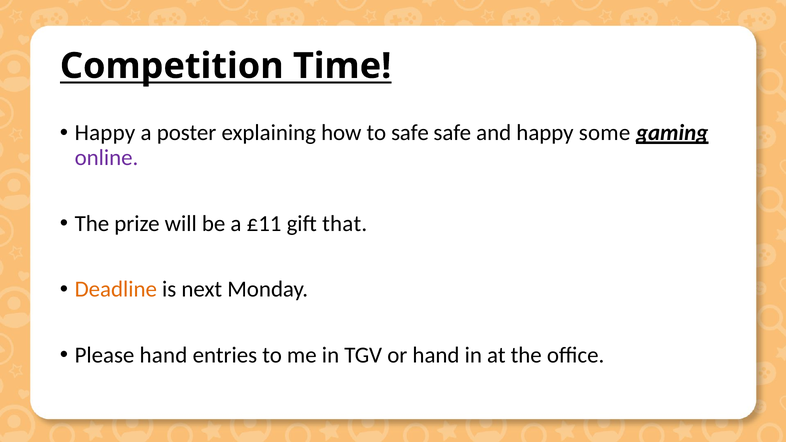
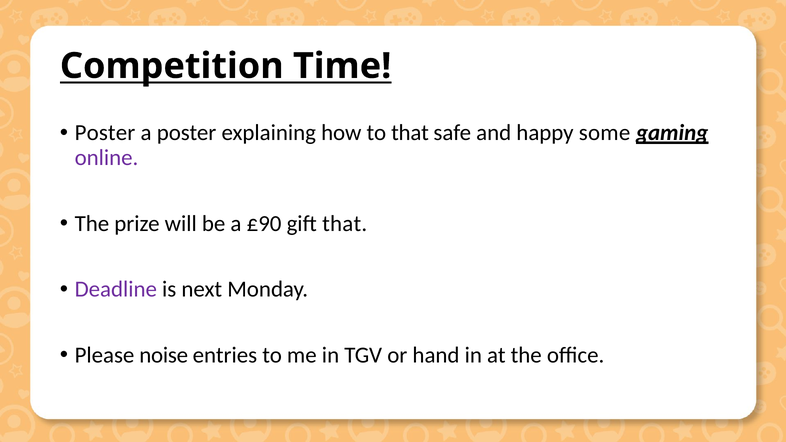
Happy: Happy -> Poster (105, 133)
to safe: safe -> that (410, 133)
£11: £11 -> £90 (264, 224)
Deadline colour: orange -> purple (116, 289)
Please hand: hand -> noise (164, 355)
